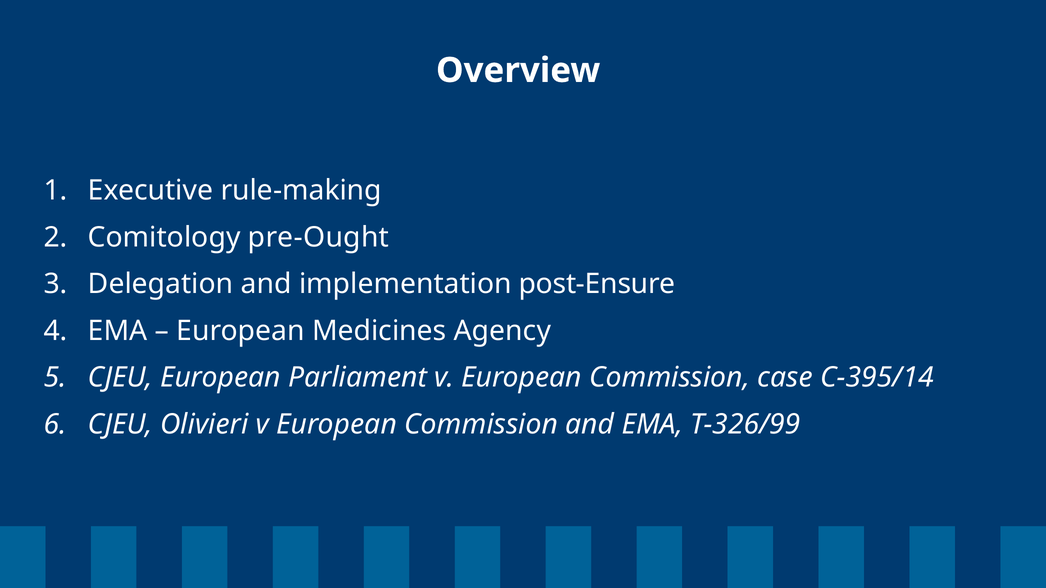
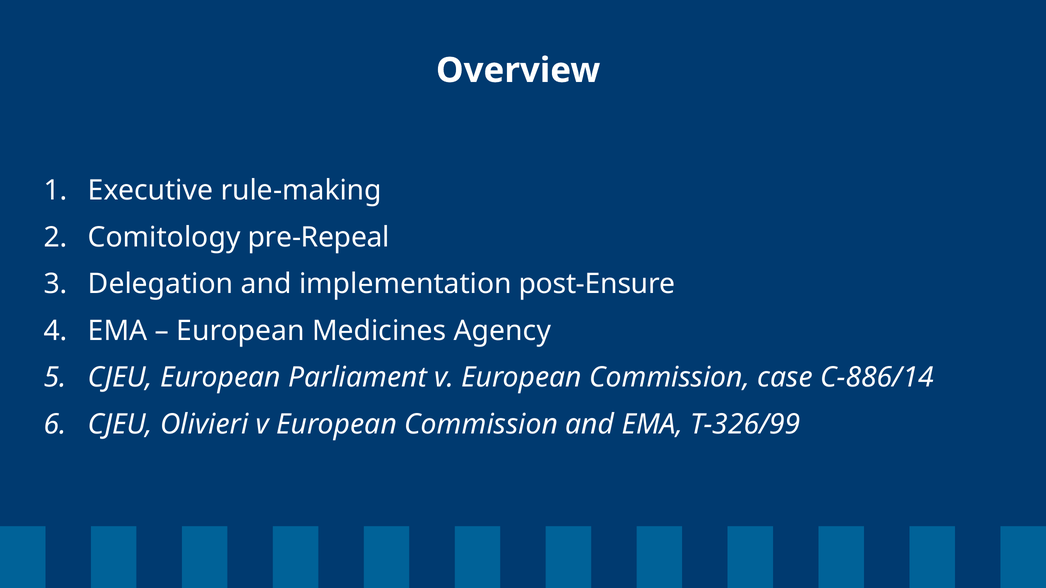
pre-Ought: pre-Ought -> pre-Repeal (319, 237)
C-395/14: C-395/14 -> C-886/14 (877, 378)
